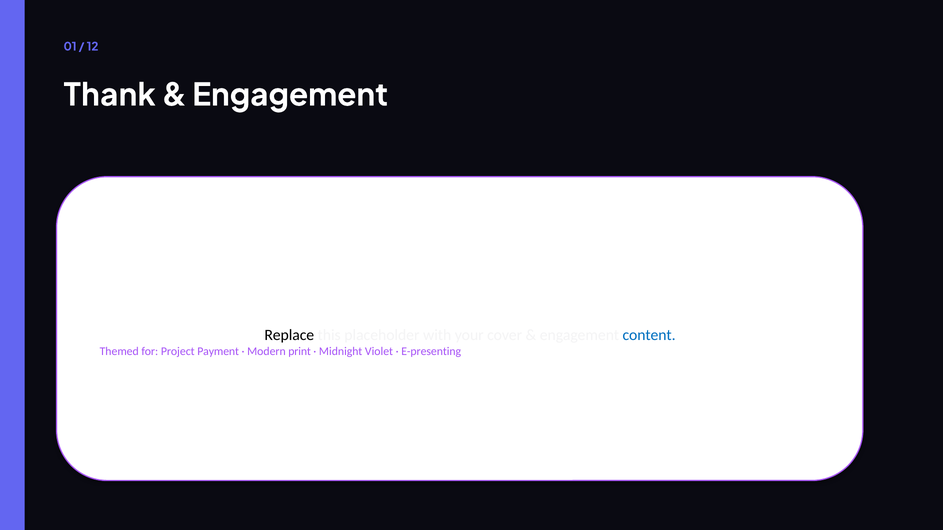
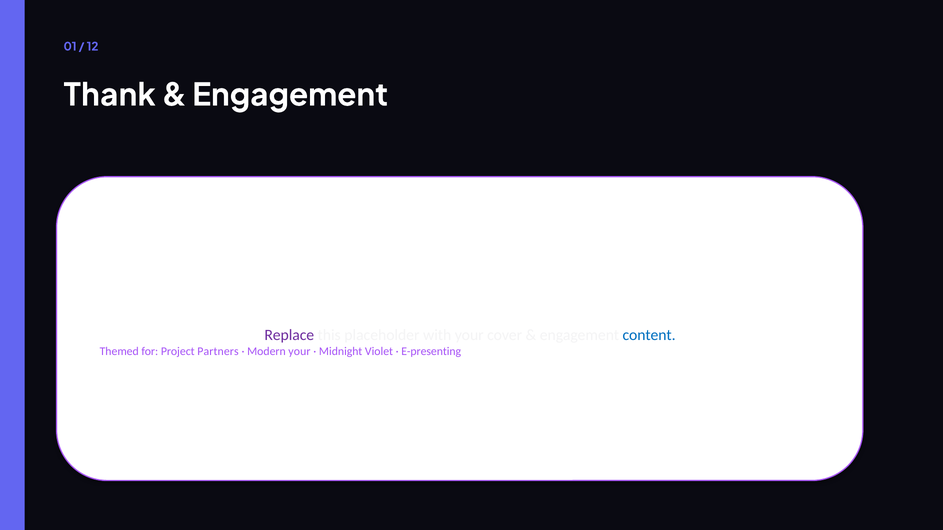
Replace colour: black -> purple (289, 335)
Payment: Payment -> Partners (218, 351)
Modern print: print -> your (299, 351)
